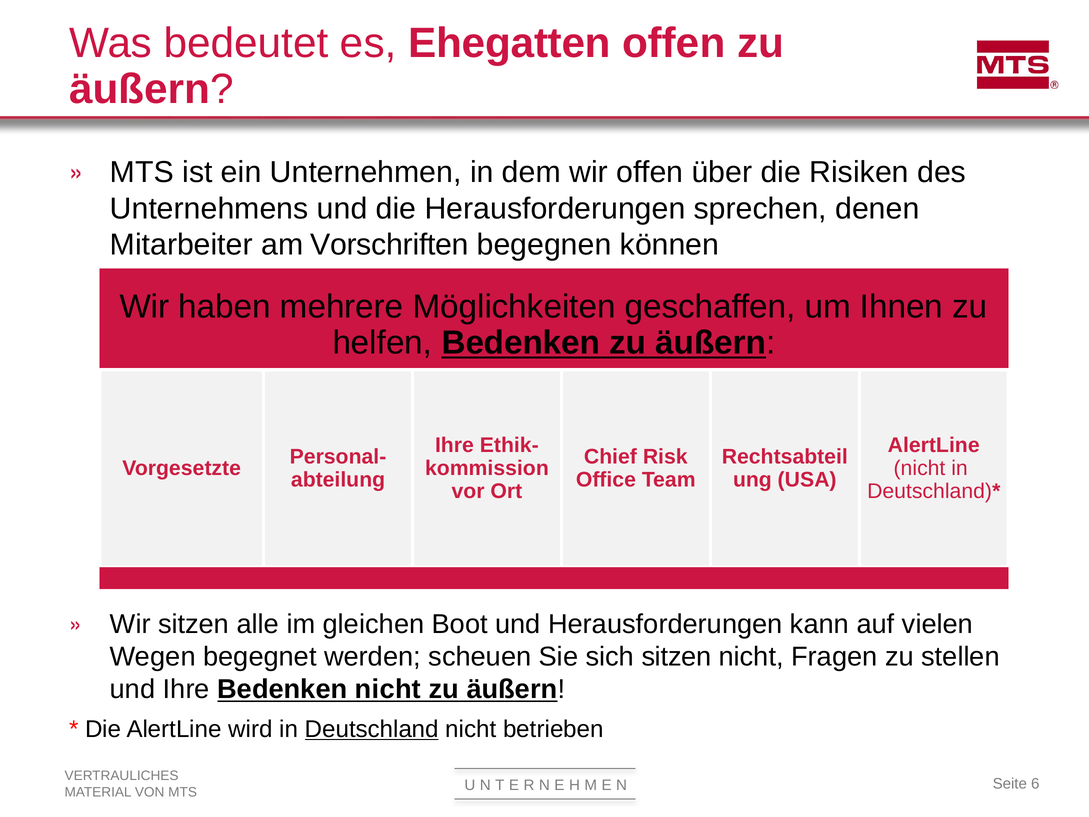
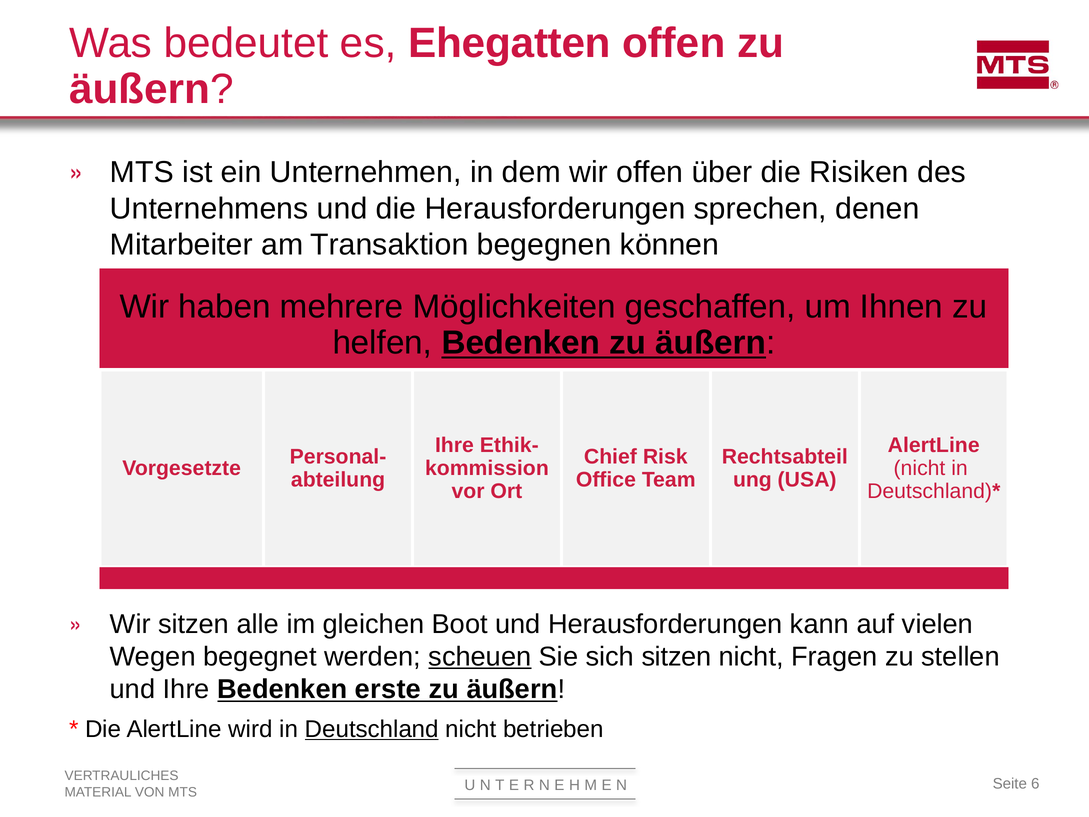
Vorschriften: Vorschriften -> Transaktion (389, 245)
scheuen underline: none -> present (480, 657)
Bedenken nicht: nicht -> erste (388, 689)
